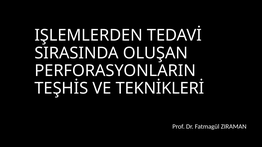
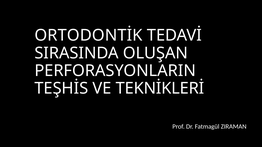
IŞLEMLERDEN: IŞLEMLERDEN -> ORTODONTİK (88, 35)
